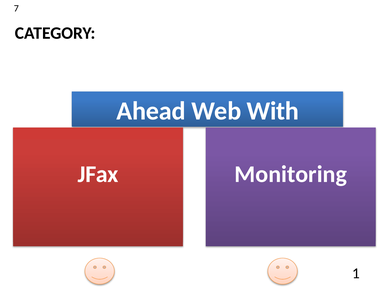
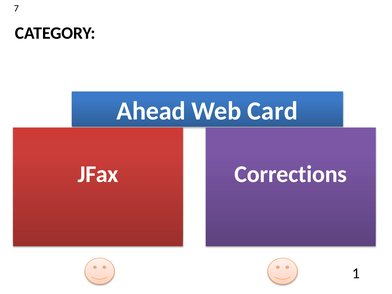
With: With -> Card (273, 111)
Monitoring: Monitoring -> Corrections (291, 174)
